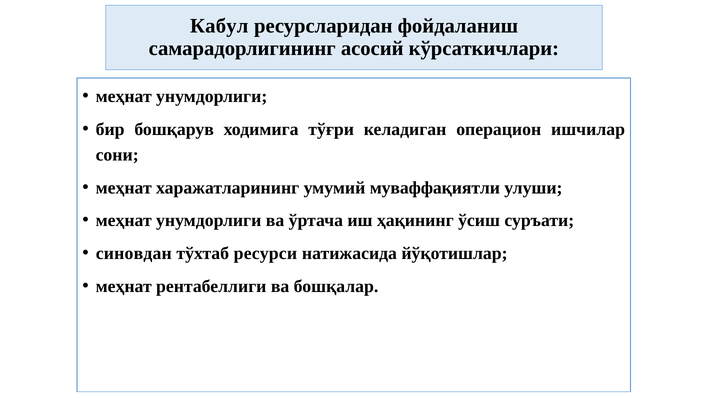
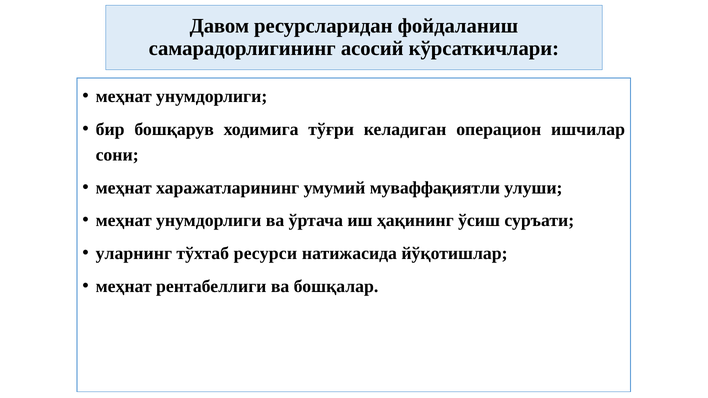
Кабул: Кабул -> Давом (219, 26)
синовдан: синовдан -> уларнинг (134, 254)
